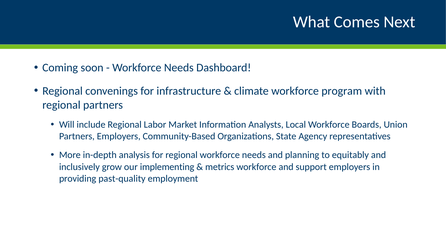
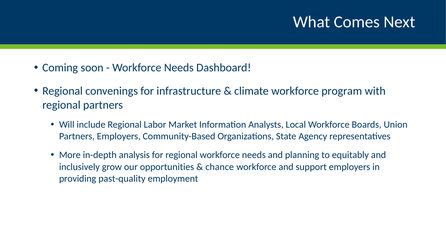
implementing: implementing -> opportunities (167, 167)
metrics: metrics -> chance (220, 167)
